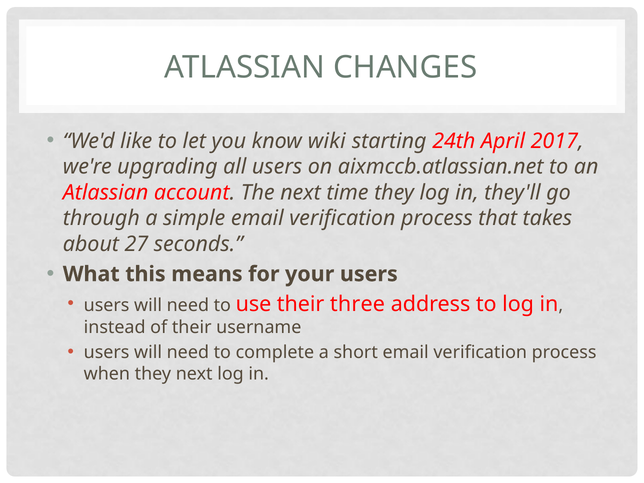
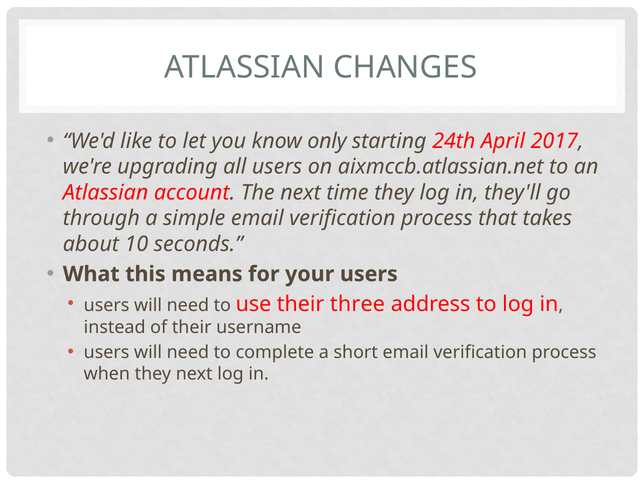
wiki: wiki -> only (327, 141)
27: 27 -> 10 (136, 244)
